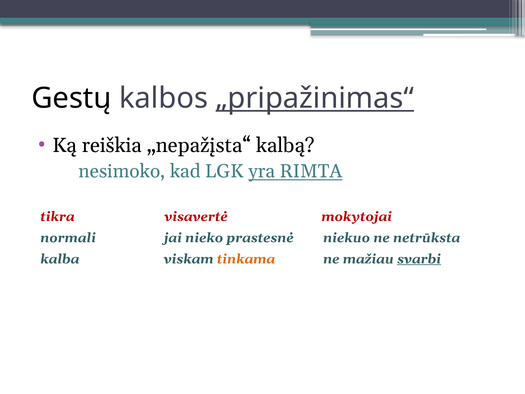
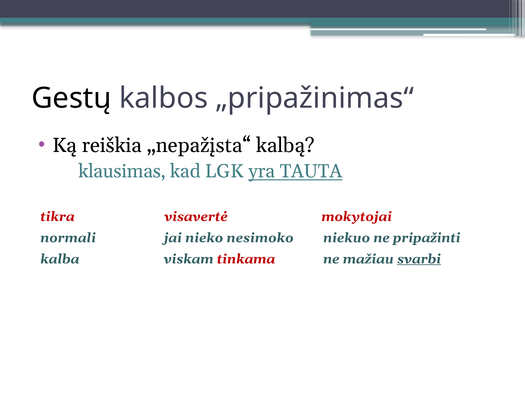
„pripažinimas“ underline: present -> none (315, 98)
nesimoko: nesimoko -> klausimas (122, 171)
RIMTA: RIMTA -> TAUTA (311, 171)
prastesnė: prastesnė -> nesimoko (260, 238)
netrūksta: netrūksta -> pripažinti (427, 238)
tinkama colour: orange -> red (246, 259)
